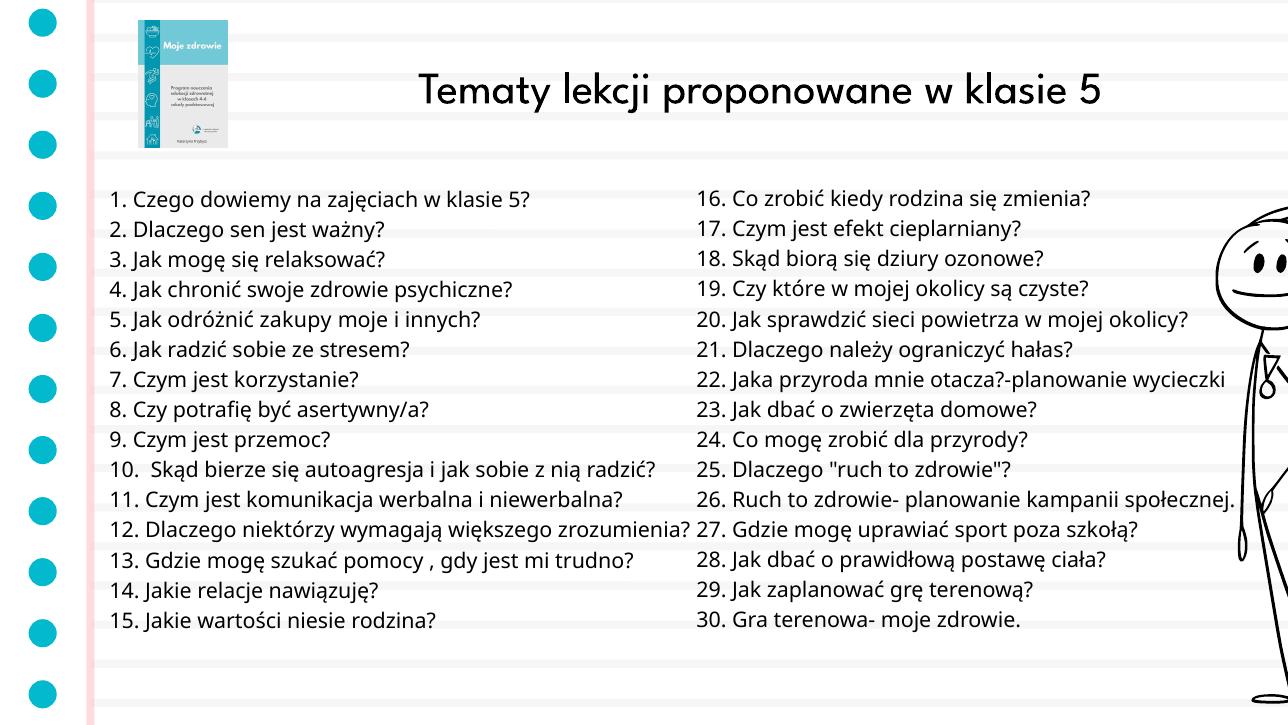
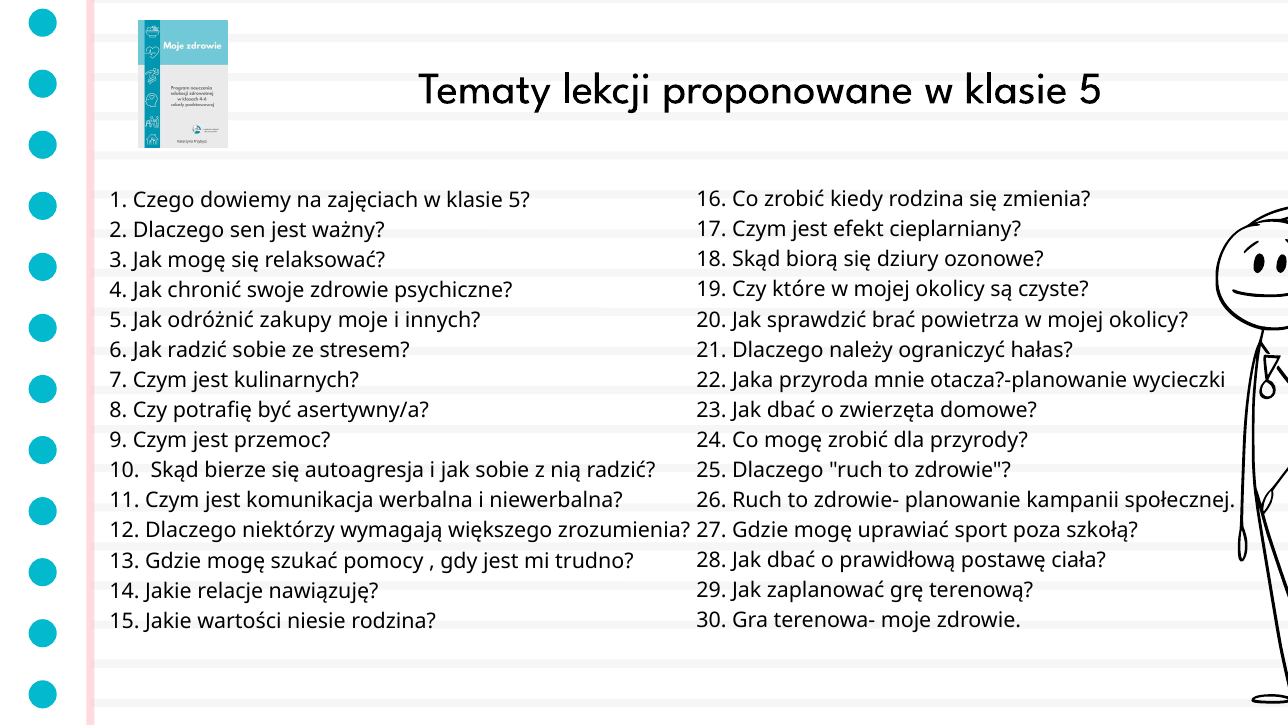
sieci: sieci -> brać (894, 320)
korzystanie: korzystanie -> kulinarnych (296, 380)
